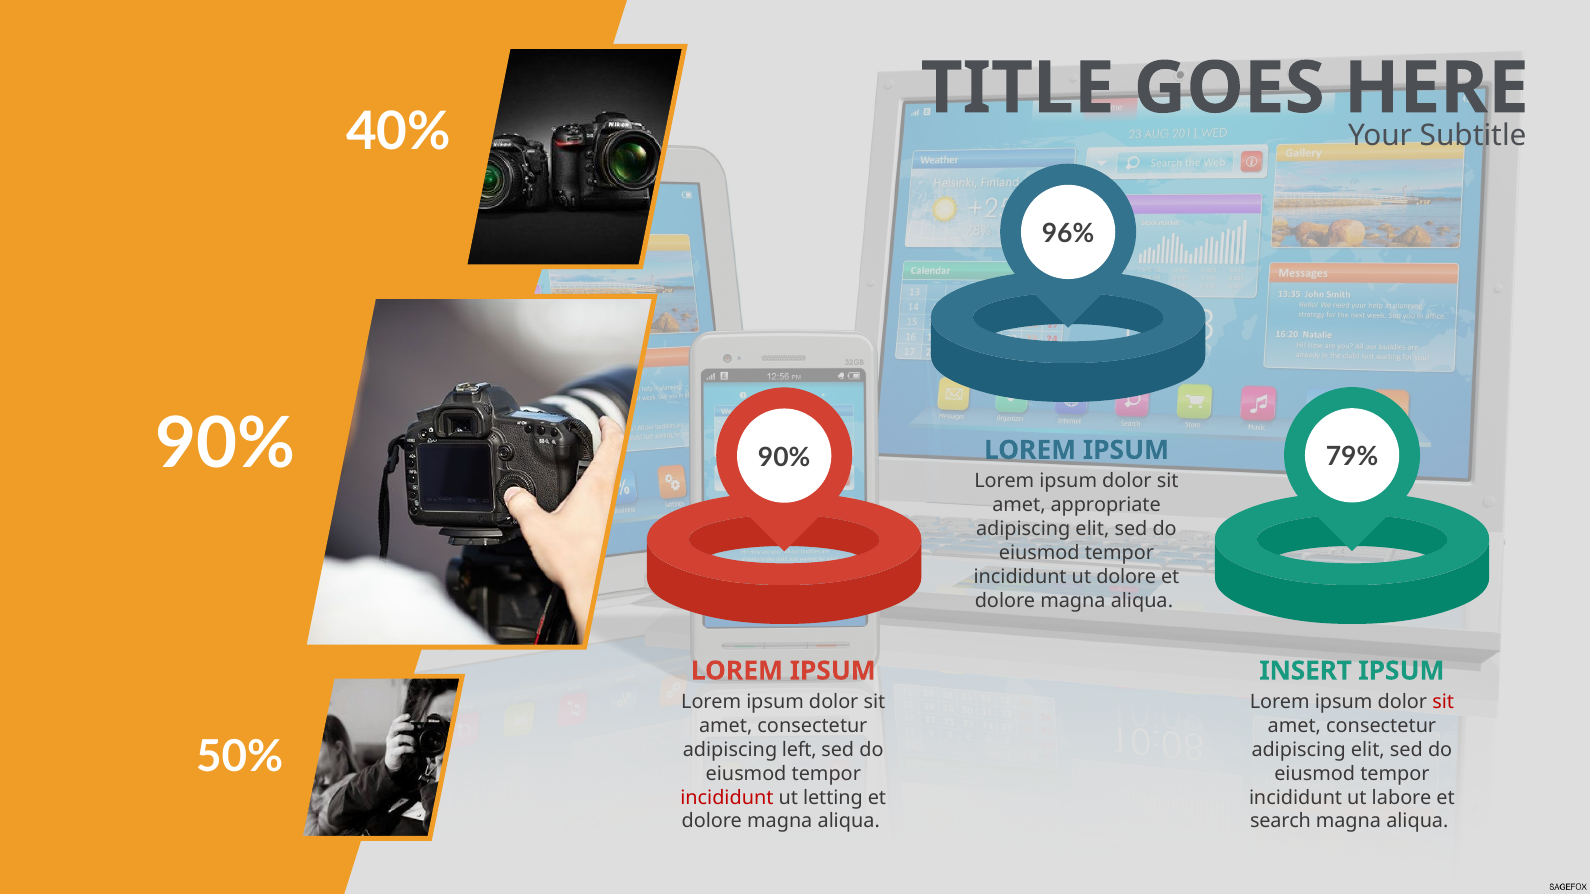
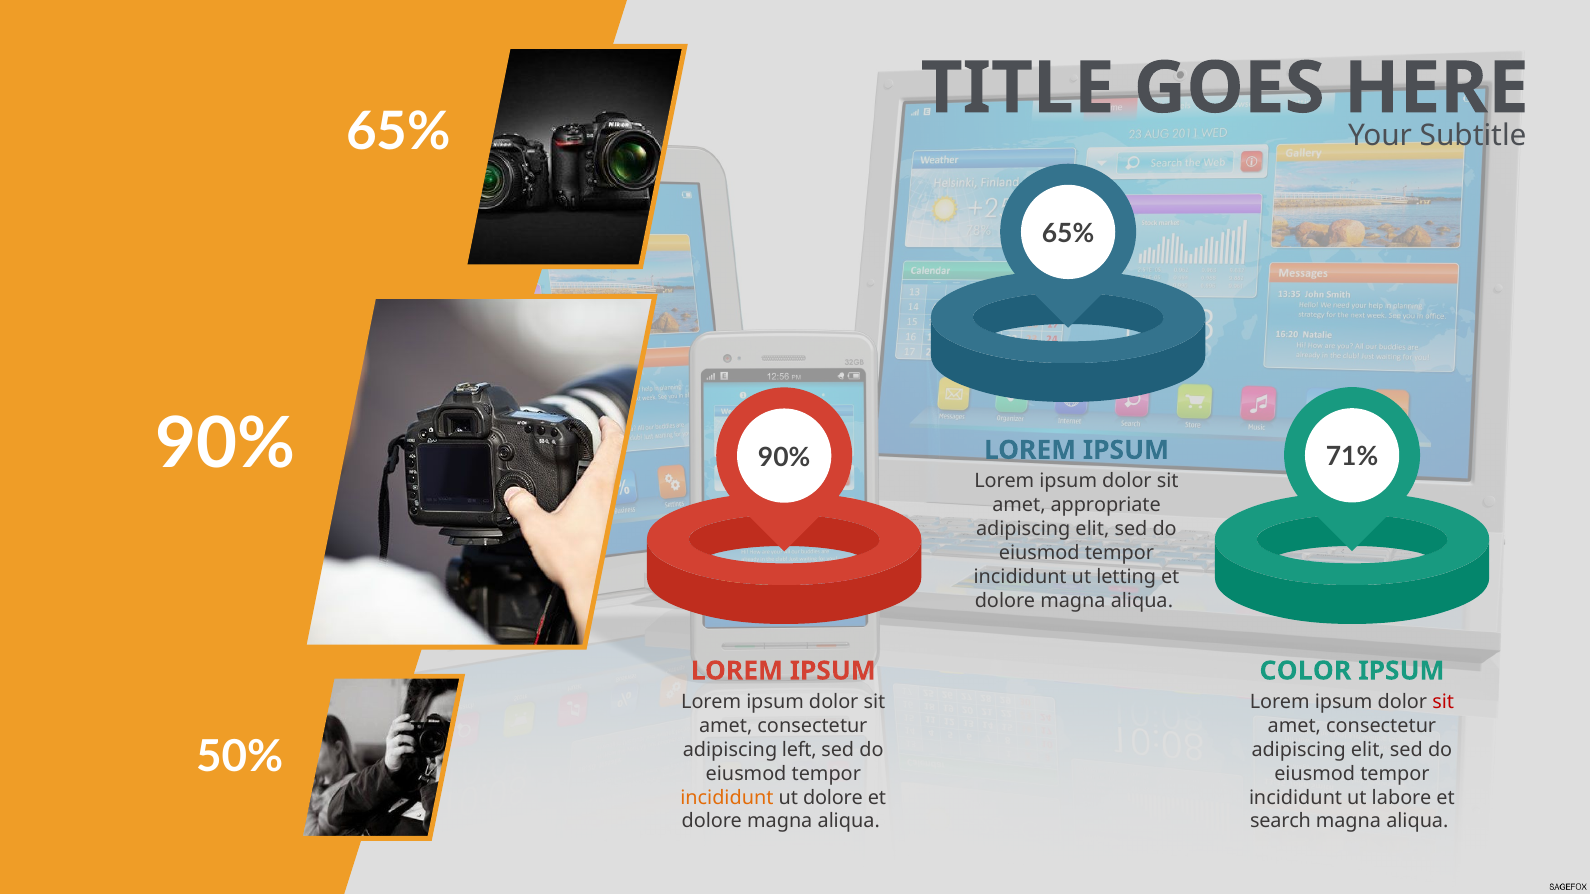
40%: 40% -> 65% (398, 132)
96%: 96% -> 65% (1068, 234)
79%: 79% -> 71% (1352, 457)
ut dolore: dolore -> letting (1126, 577)
INSERT: INSERT -> COLOR (1305, 671)
incididunt colour: red -> orange (727, 798)
ut letting: letting -> dolore (833, 798)
